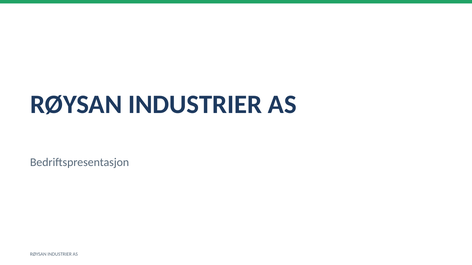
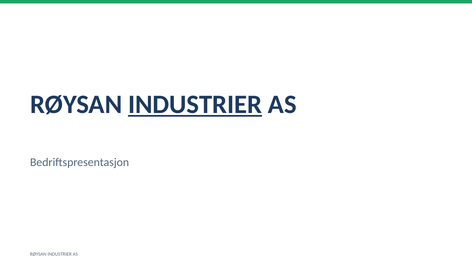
INDUSTRIER underline: none -> present (195, 105)
